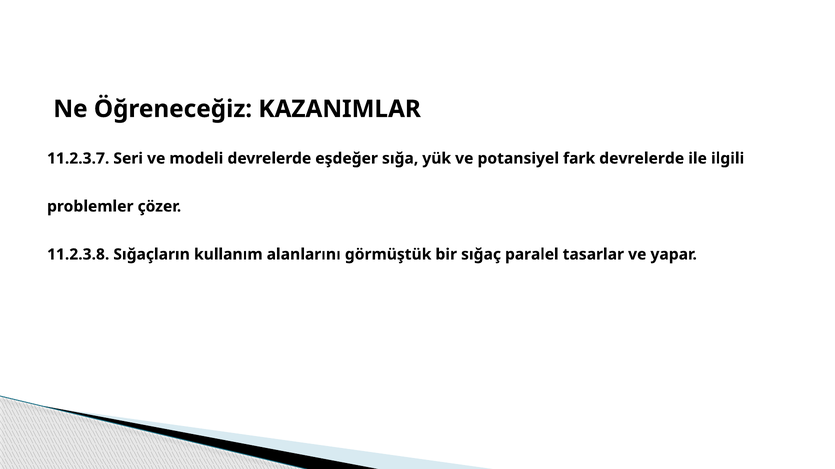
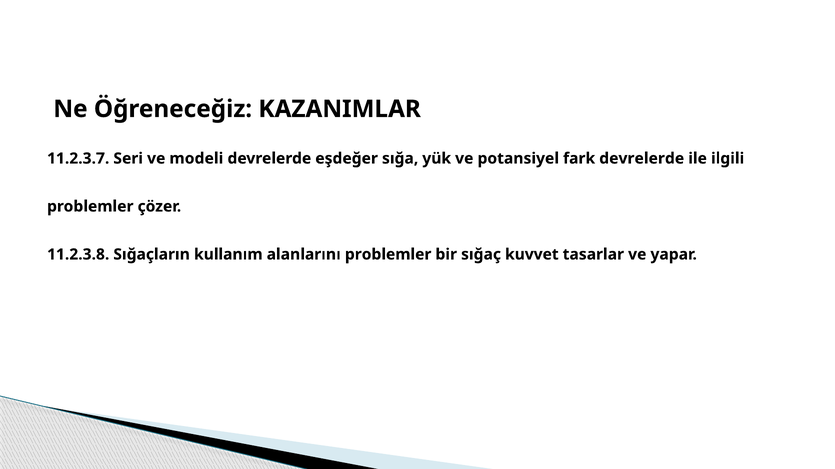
alanlarını görmüştük: görmüştük -> problemler (388, 255)
paralel: paralel -> kuvvet (532, 255)
